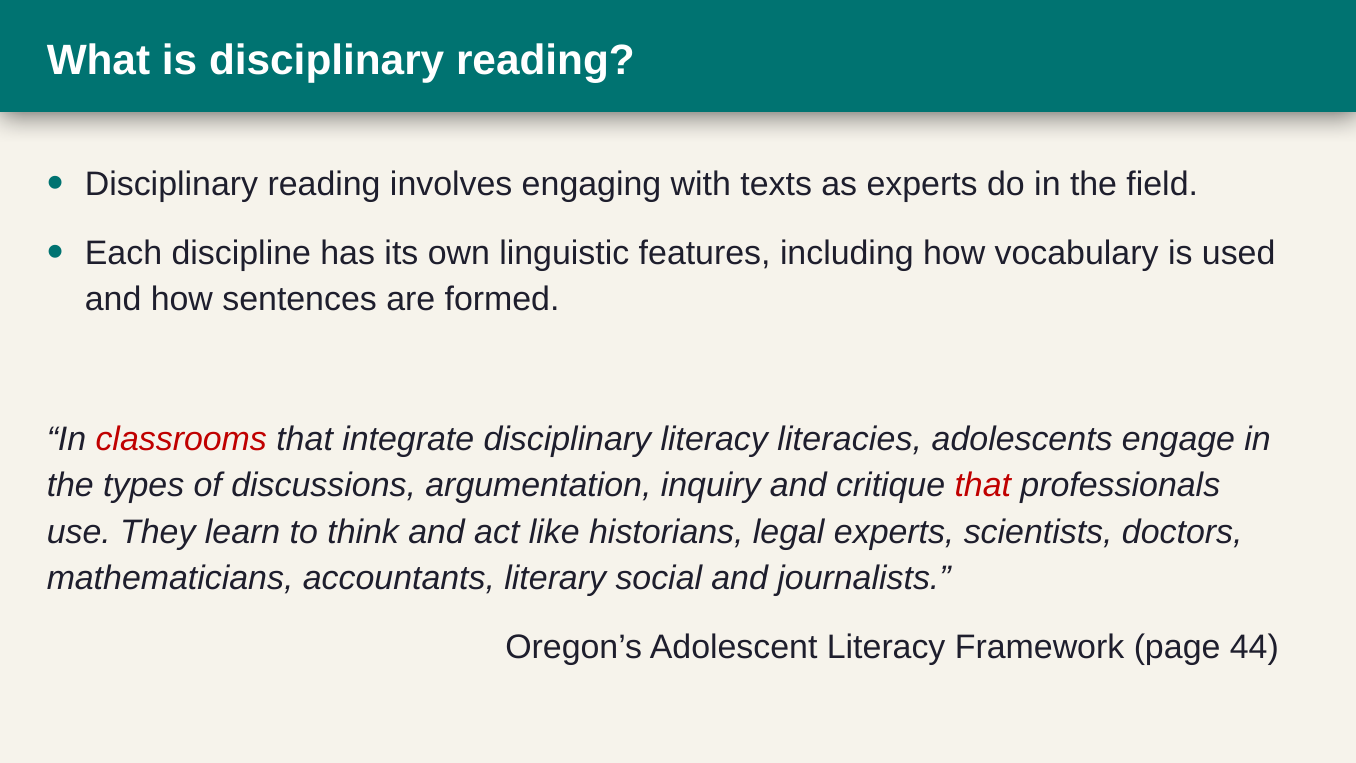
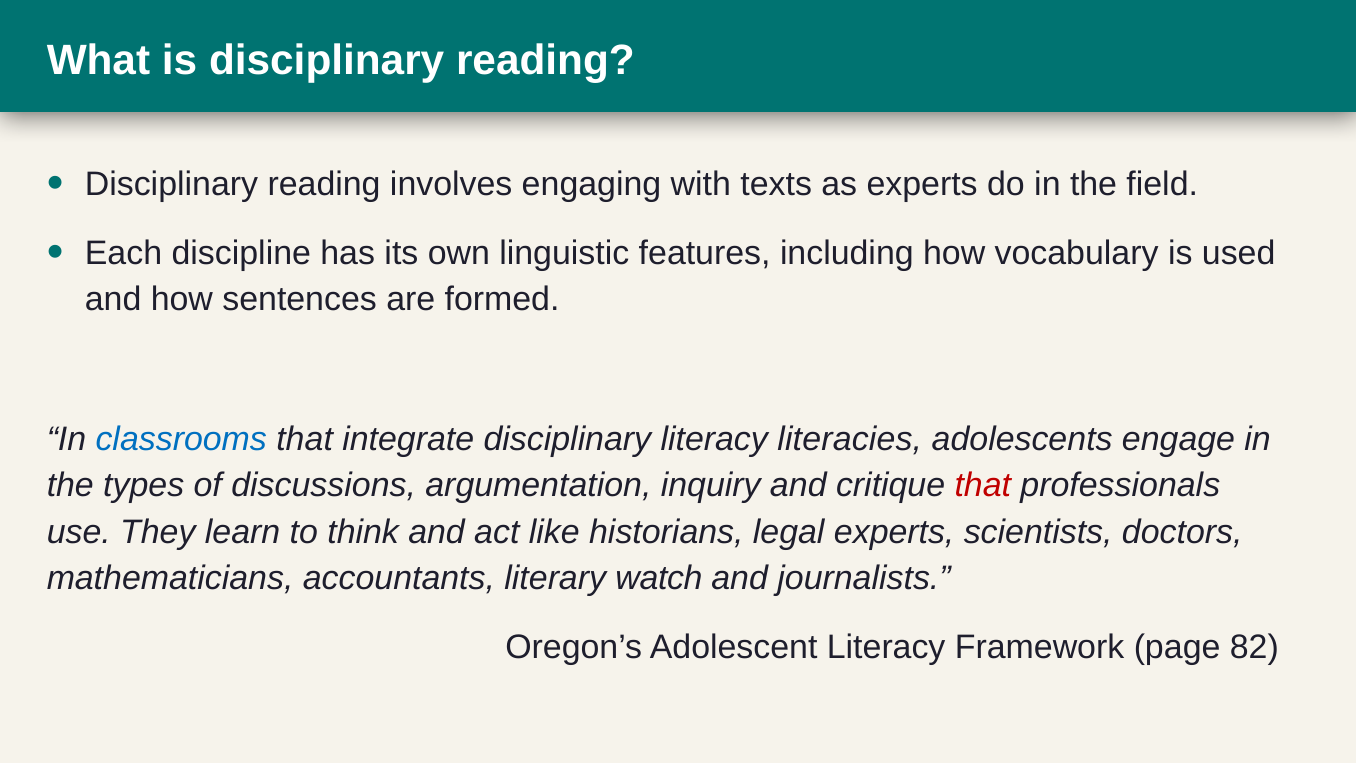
classrooms colour: red -> blue (181, 439)
social: social -> watch (659, 578)
44: 44 -> 82 (1254, 647)
